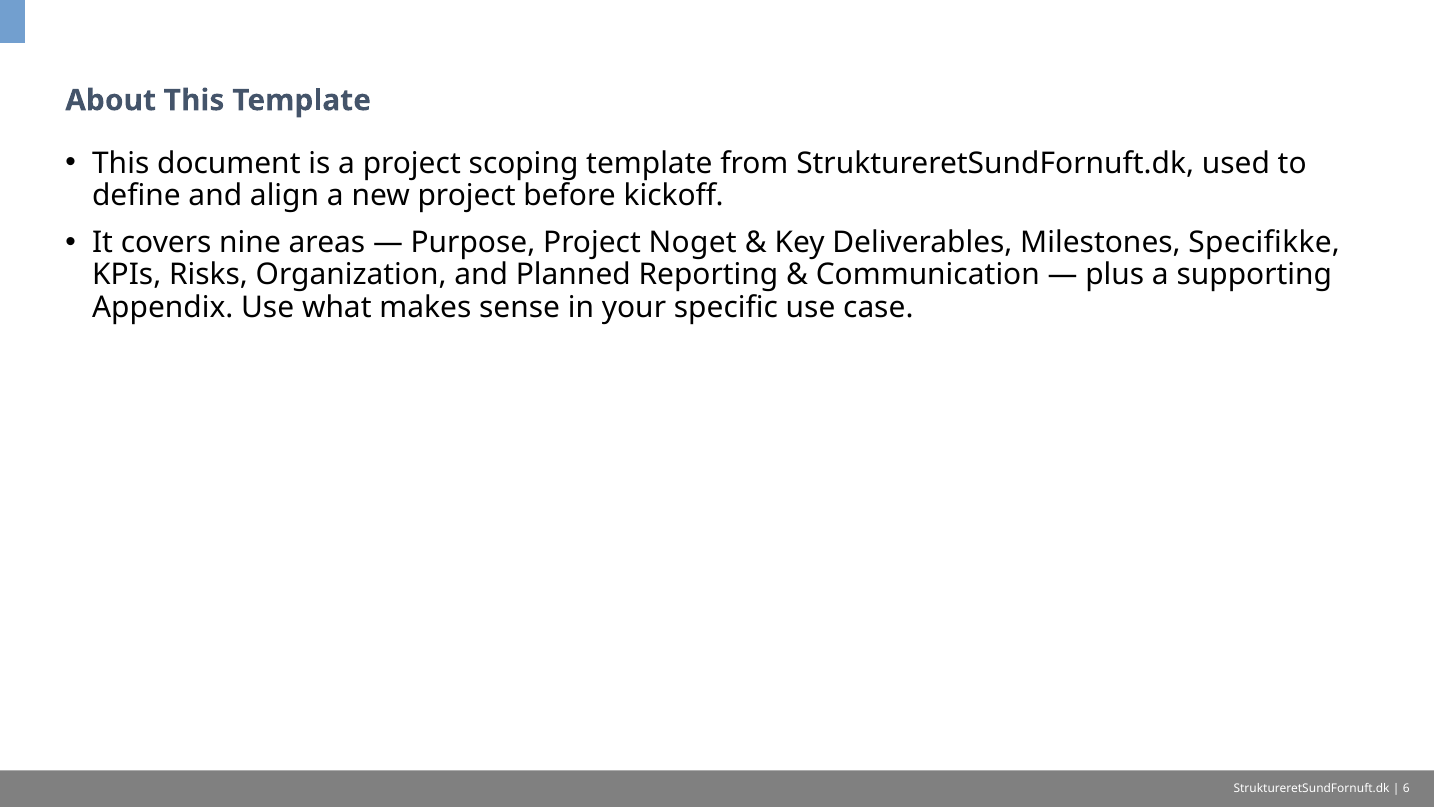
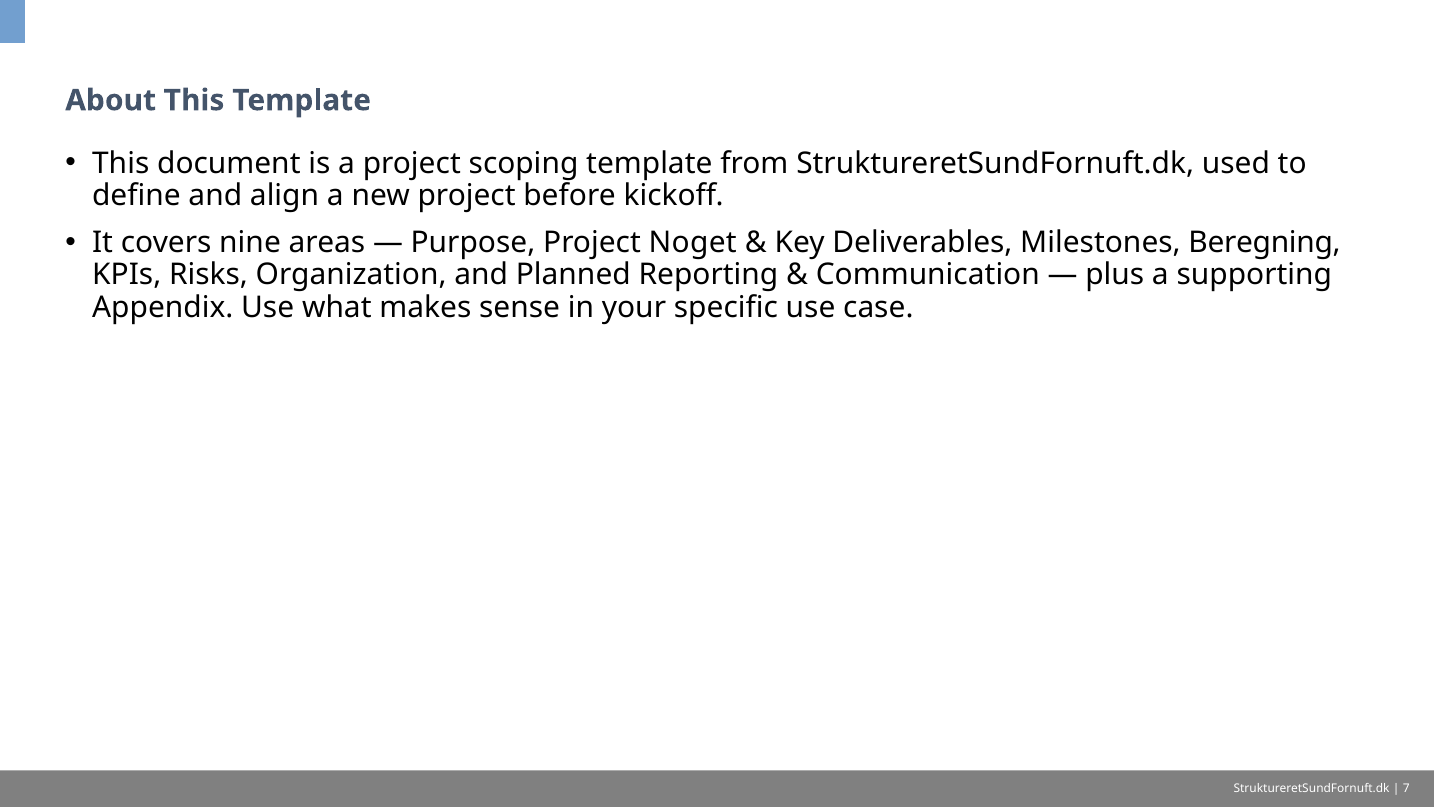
Specifikke: Specifikke -> Beregning (1265, 243)
6: 6 -> 7 (1406, 788)
